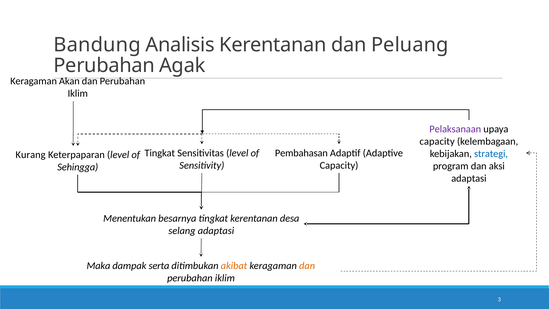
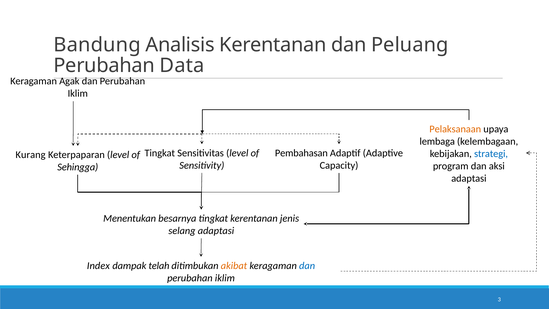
Agak: Agak -> Data (182, 65)
Akan: Akan -> Agak (69, 81)
Pelaksanaan colour: purple -> orange (455, 129)
capacity: capacity -> lembaga (437, 141)
desa: desa -> jenis (290, 218)
Maka: Maka -> Index (98, 266)
serta: serta -> telah (159, 266)
dan colour: orange -> blue (307, 266)
